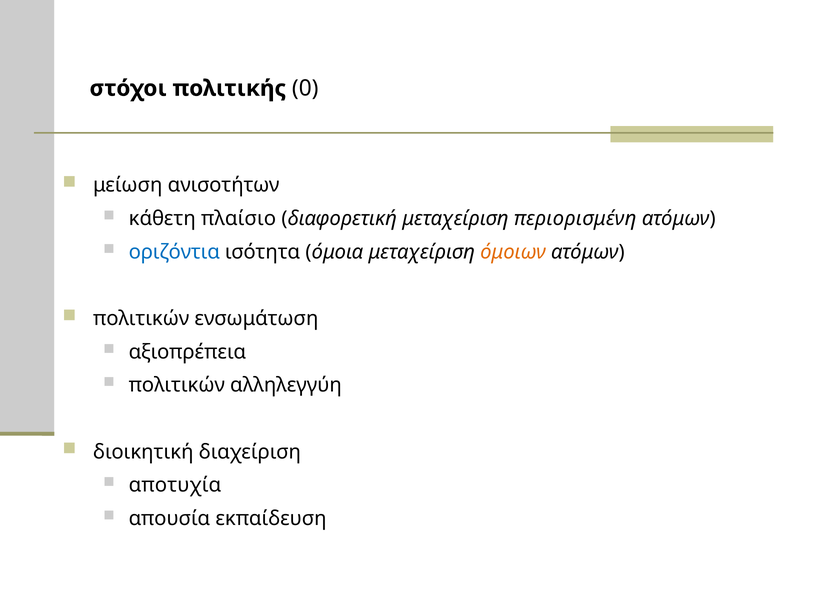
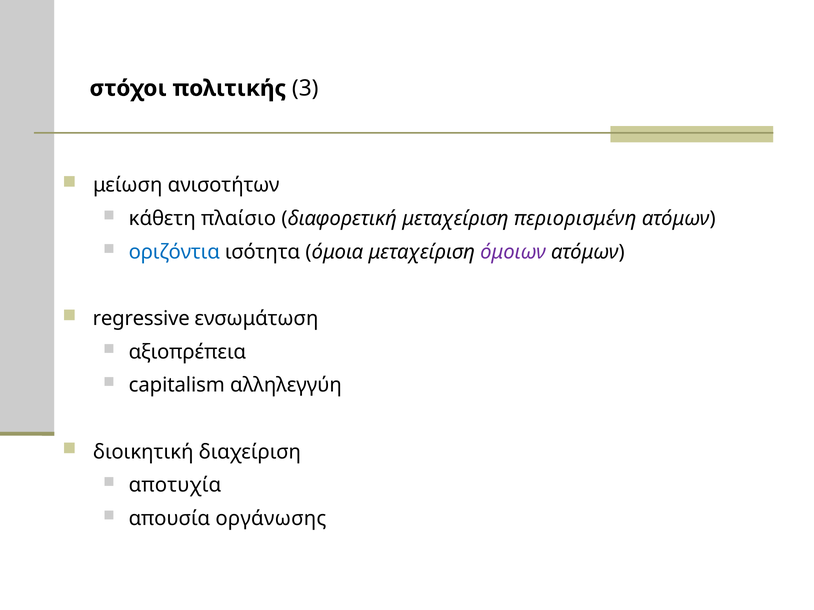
0: 0 -> 3 (305, 88)
όμοιων colour: orange -> purple (513, 252)
πολιτικών: πολιτικών -> regressive (141, 319)
πολιτικών: πολιτικών -> capitalism (177, 386)
εκπαίδευση: εκπαίδευση -> οργάνωσης (271, 519)
